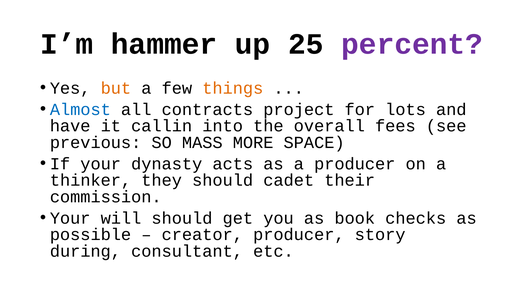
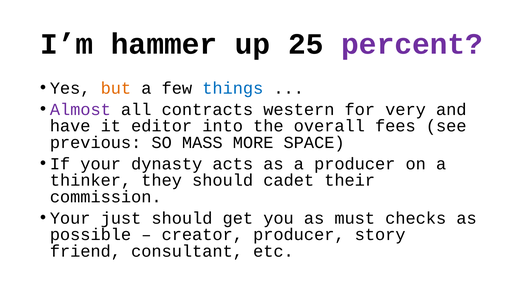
things colour: orange -> blue (233, 88)
Almost colour: blue -> purple (80, 110)
project: project -> western (299, 110)
lots: lots -> very (406, 110)
callin: callin -> editor (162, 126)
will: will -> just (121, 218)
book: book -> must (355, 218)
during: during -> friend (85, 251)
